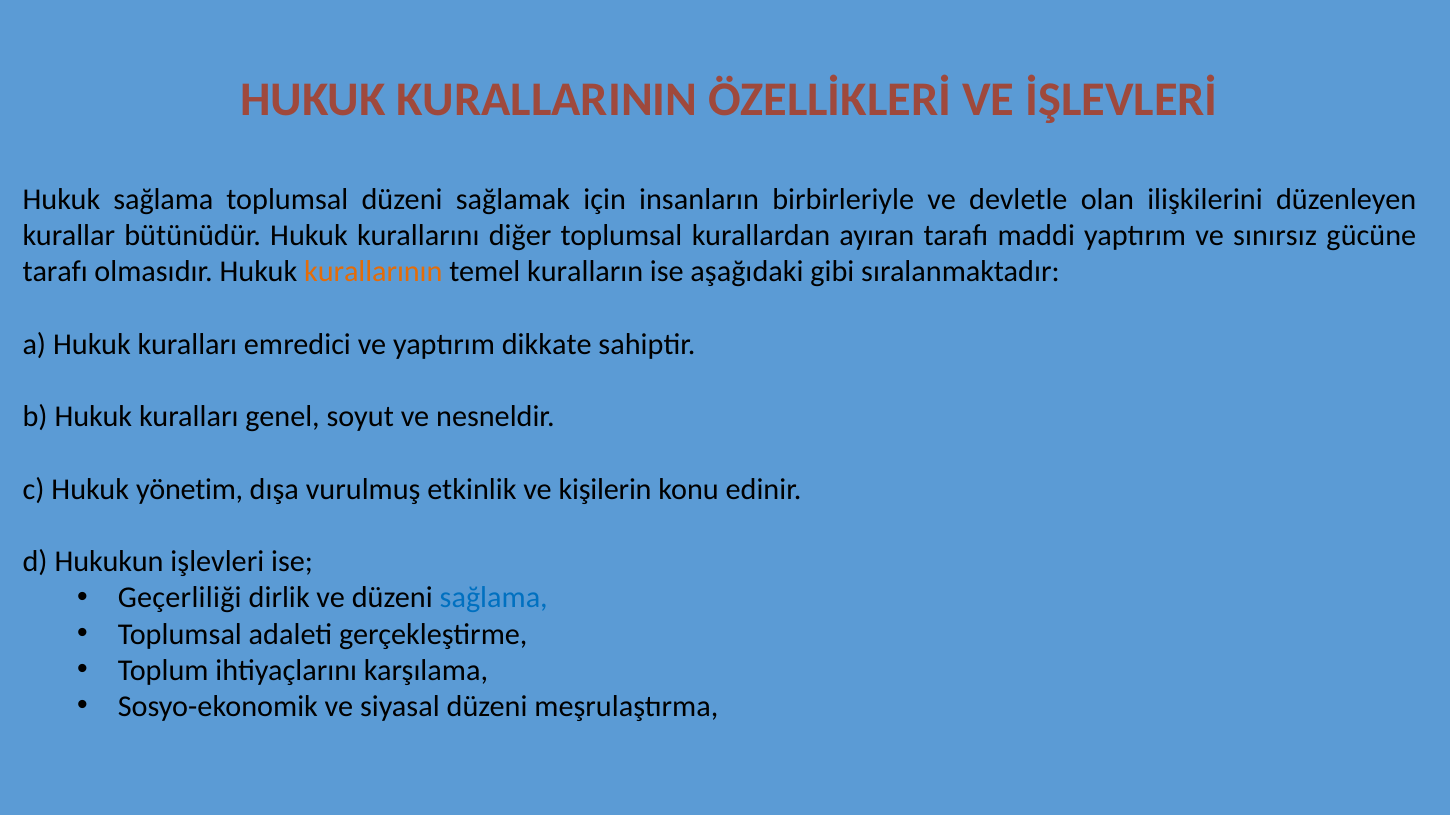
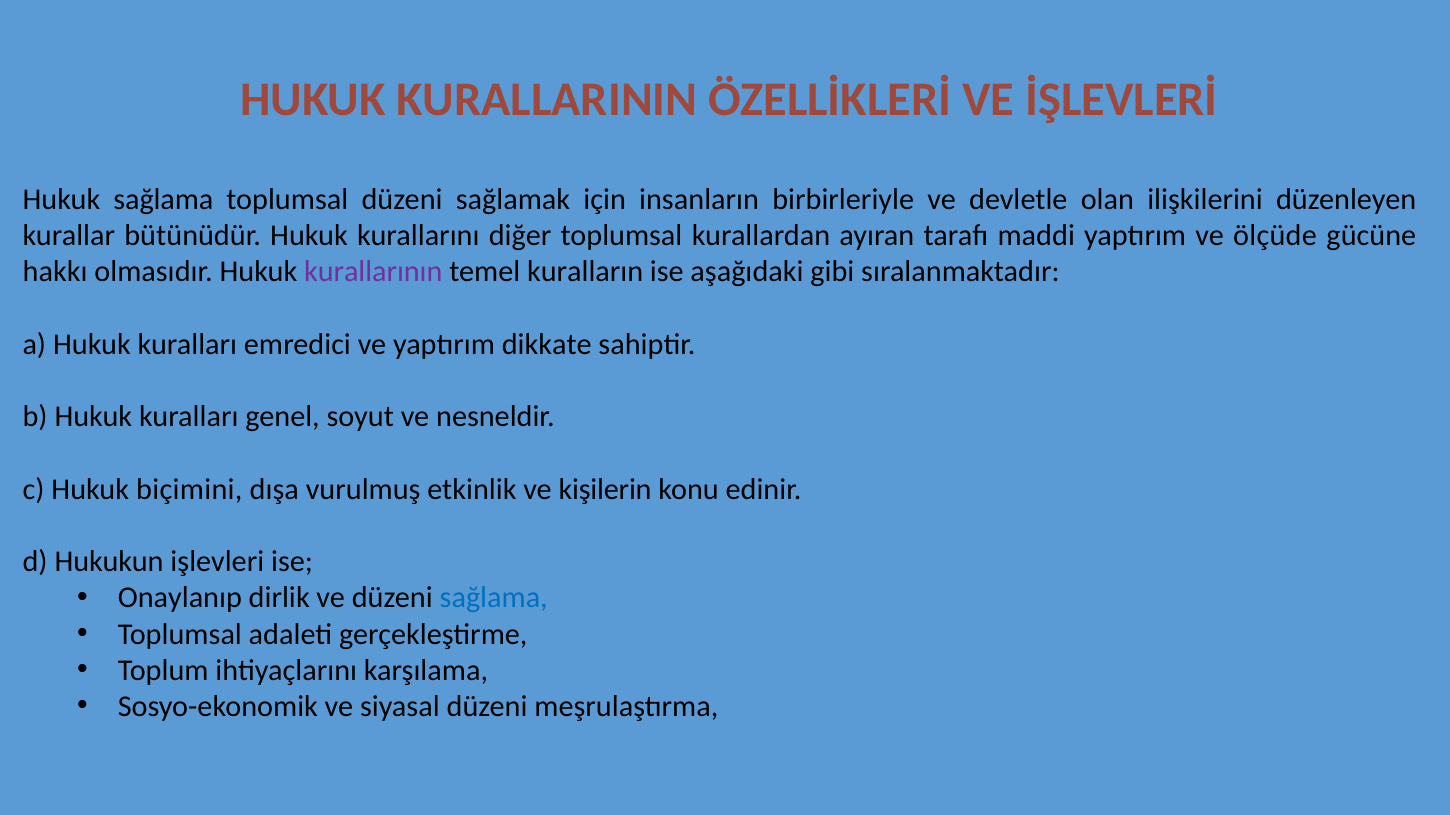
sınırsız: sınırsız -> ölçüde (1275, 236)
tarafı: tarafı -> hakkı (55, 272)
kurallarının colour: orange -> purple (373, 272)
yönetim: yönetim -> biçimini (189, 490)
Geçerliliği: Geçerliliği -> Onaylanıp (180, 598)
